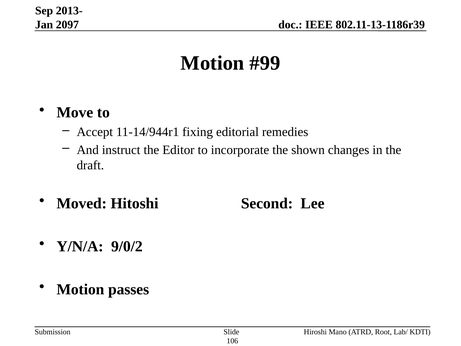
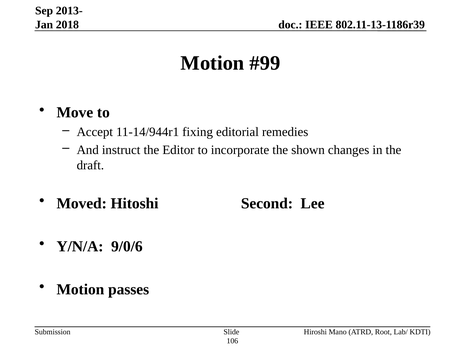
2097: 2097 -> 2018 (67, 25)
9/0/2: 9/0/2 -> 9/0/6 (127, 246)
